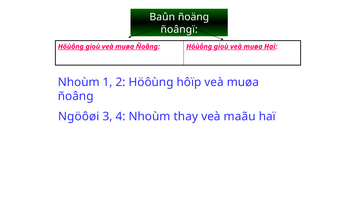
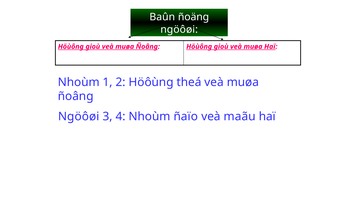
ñoângï: ñoângï -> ngöôøi (179, 29)
hôïp: hôïp -> theá (189, 82)
thay: thay -> ñaïo (186, 116)
